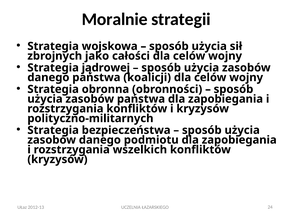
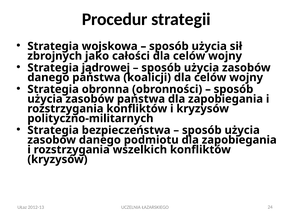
Moralnie: Moralnie -> Procedur (115, 19)
